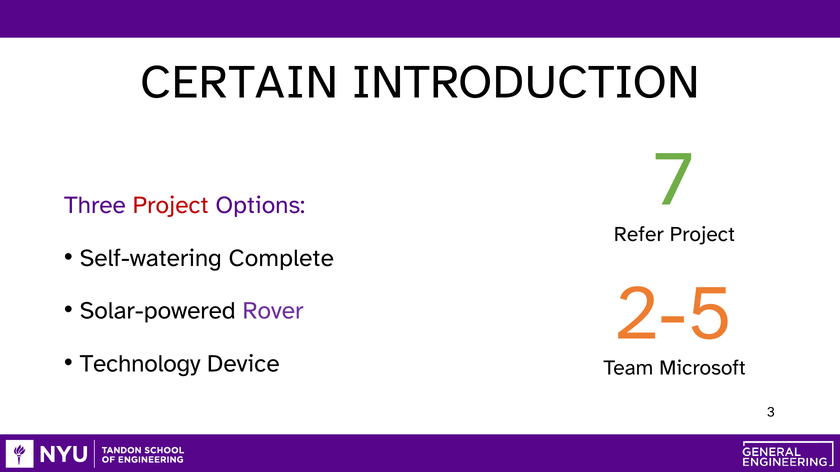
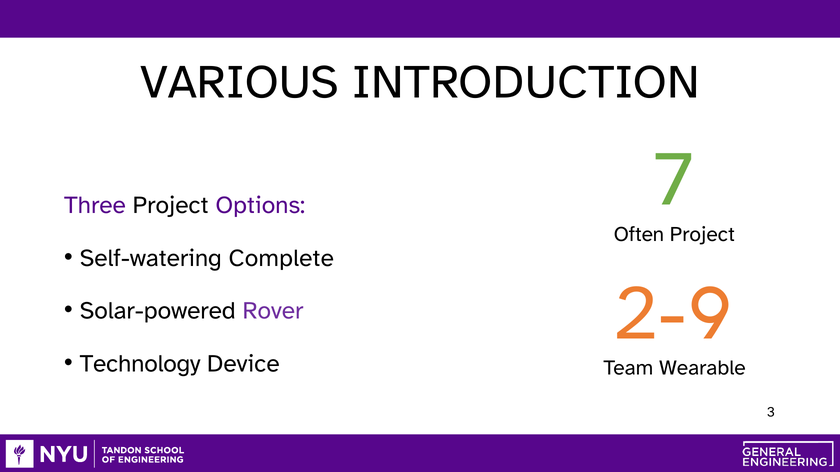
CERTAIN: CERTAIN -> VARIOUS (240, 82)
Project colour: red -> black (171, 206)
Refer: Refer -> Often (639, 234)
2-5: 2-5 -> 2-9 (674, 314)
Microsoft: Microsoft -> Wearable (702, 368)
